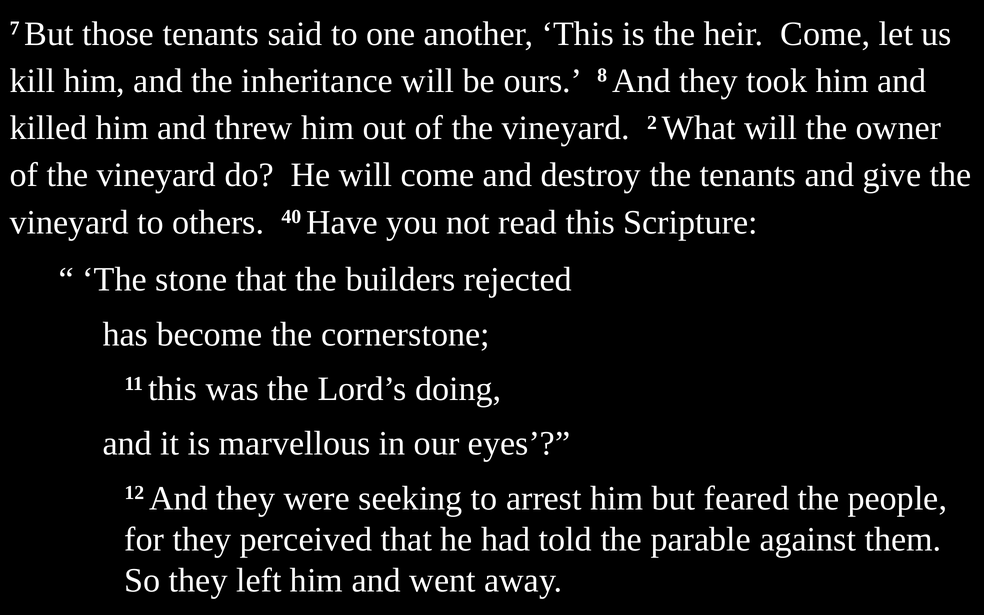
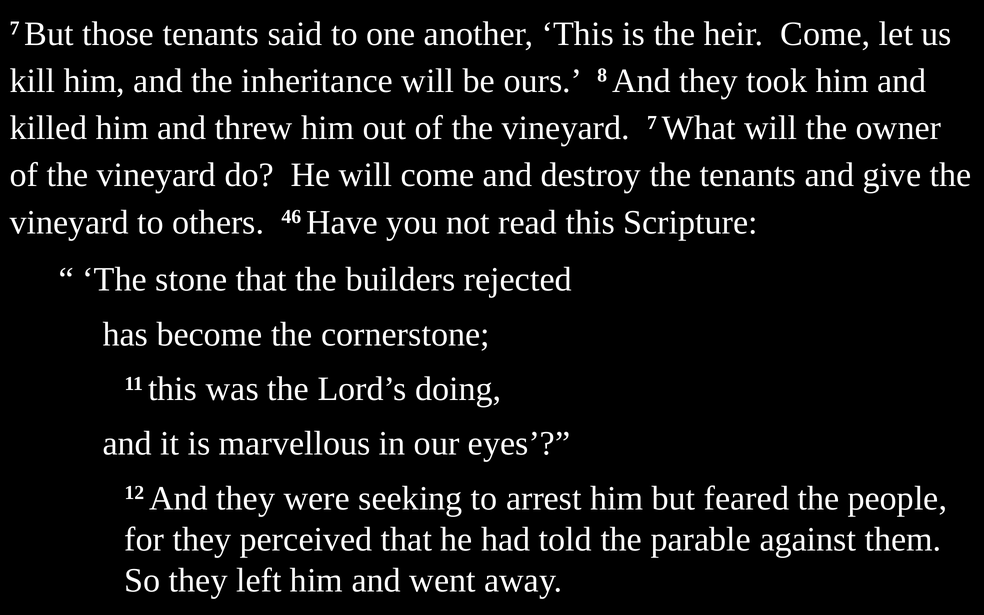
vineyard 2: 2 -> 7 (652, 123)
40: 40 -> 46 (291, 217)
